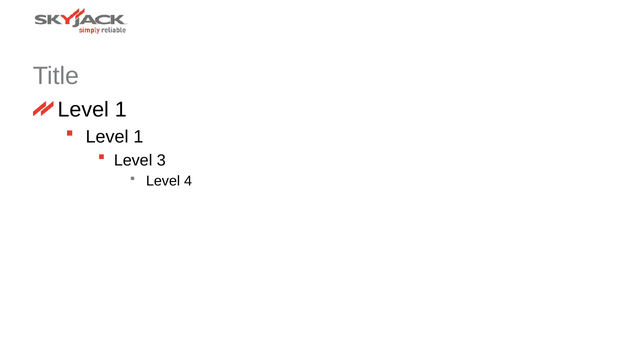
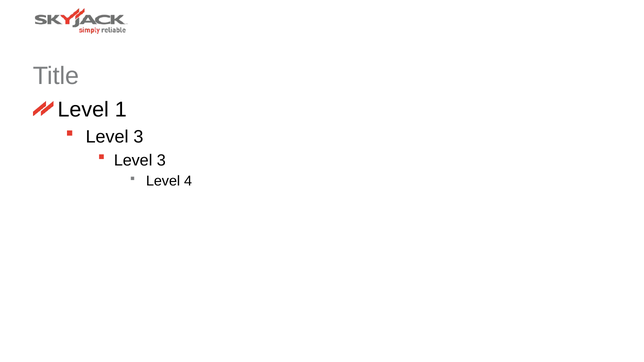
1: 1 -> 3 (138, 137)
